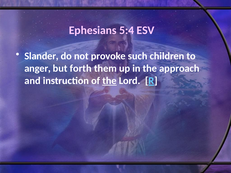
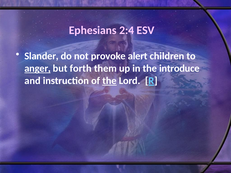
5:4: 5:4 -> 2:4 (127, 30)
such: such -> alert (138, 56)
anger underline: none -> present (38, 69)
approach: approach -> introduce (179, 69)
